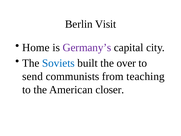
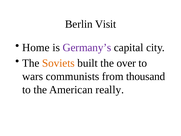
Soviets colour: blue -> orange (58, 63)
send: send -> wars (33, 76)
teaching: teaching -> thousand (146, 76)
closer: closer -> really (110, 90)
